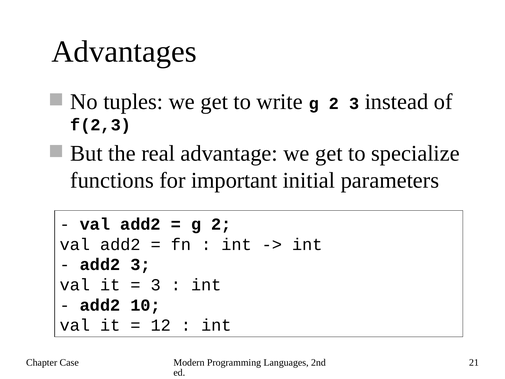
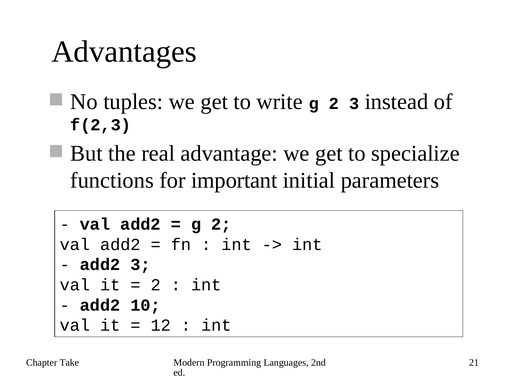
3: 3 -> 2 (156, 285)
Case: Case -> Take (69, 363)
